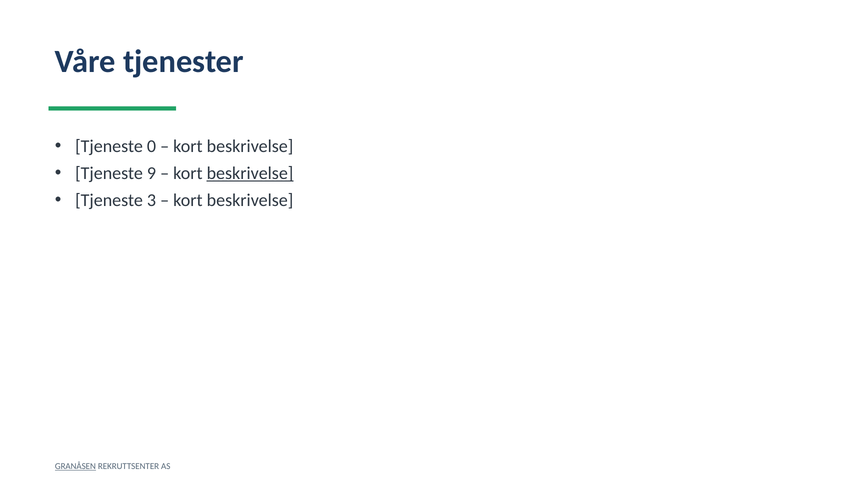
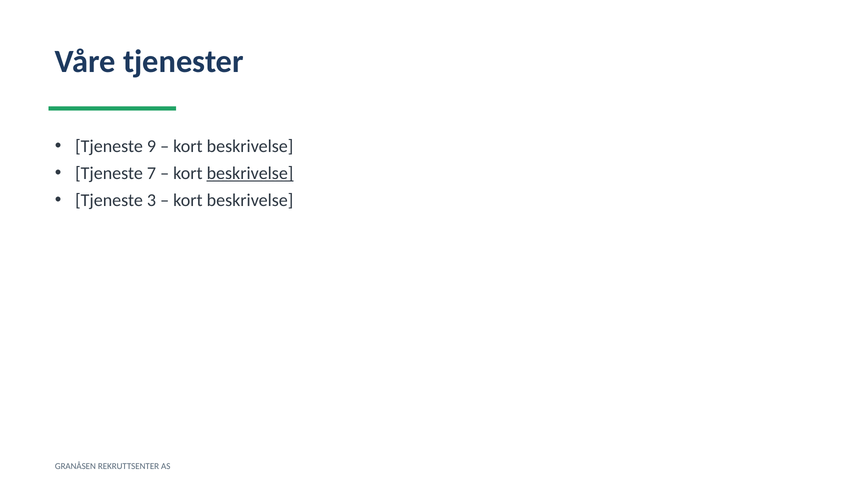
0: 0 -> 9 (151, 146)
9: 9 -> 7 (151, 173)
GRANÅSEN underline: present -> none (75, 466)
